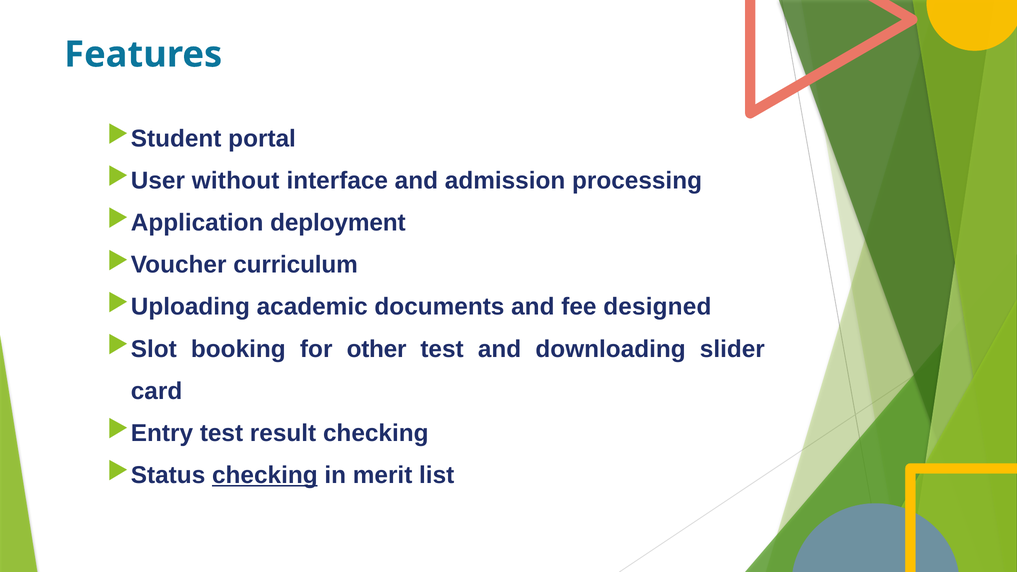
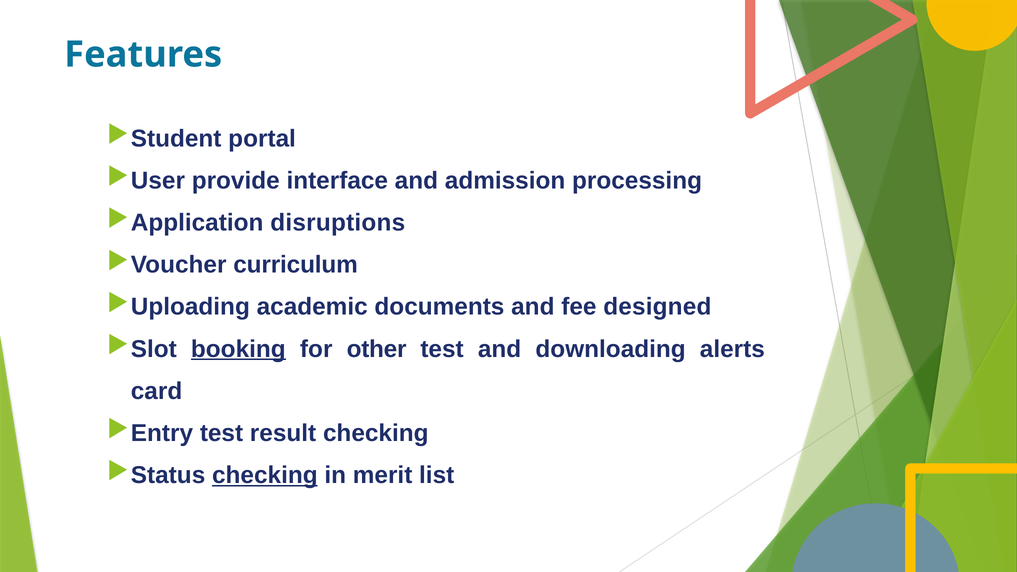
without: without -> provide (236, 181)
deployment: deployment -> disruptions (338, 223)
booking underline: none -> present (238, 349)
slider: slider -> alerts (732, 349)
